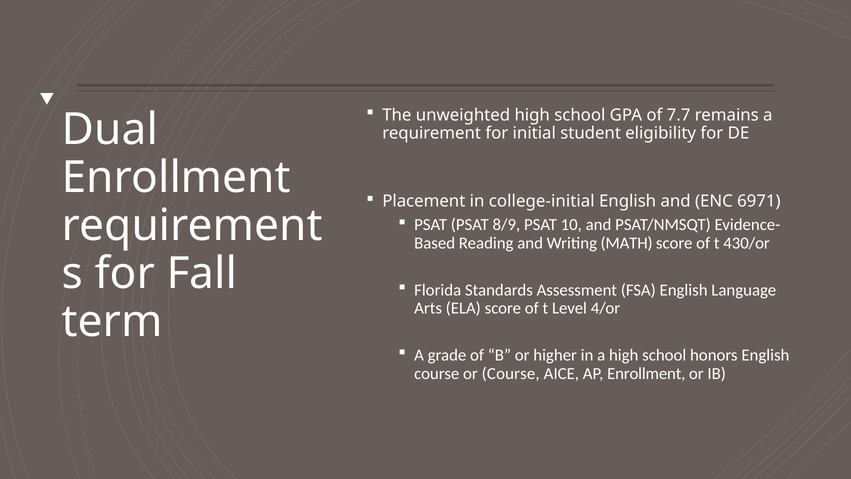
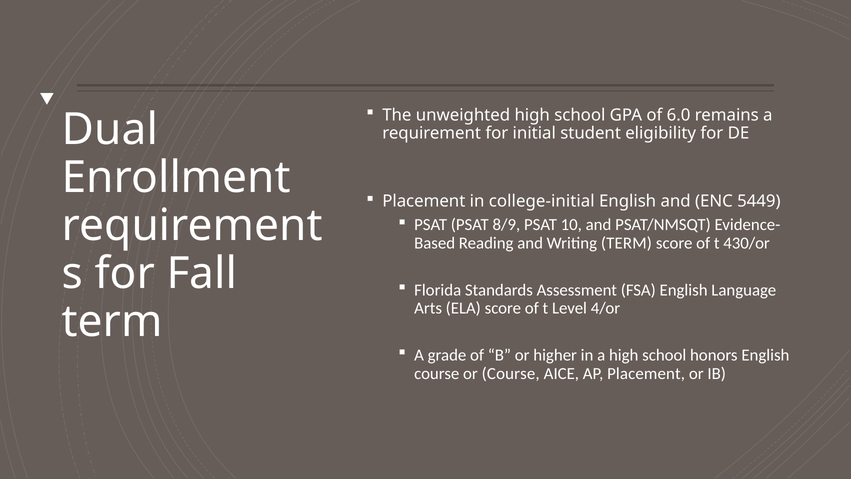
7.7: 7.7 -> 6.0 (679, 115)
6971: 6971 -> 5449 (759, 201)
Writing MATH: MATH -> TERM (626, 243)
AP Enrollment: Enrollment -> Placement (646, 373)
